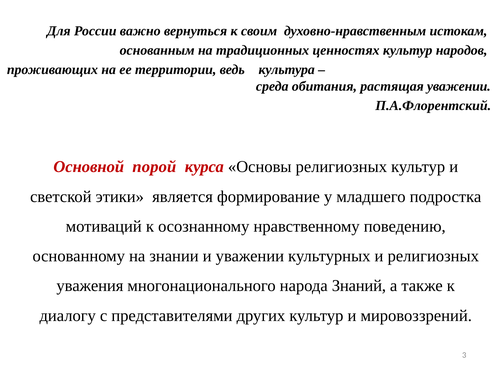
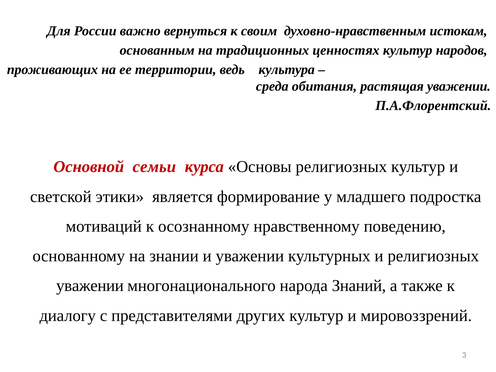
порой: порой -> семьи (154, 167)
уважения: уважения -> уважении (90, 286)
